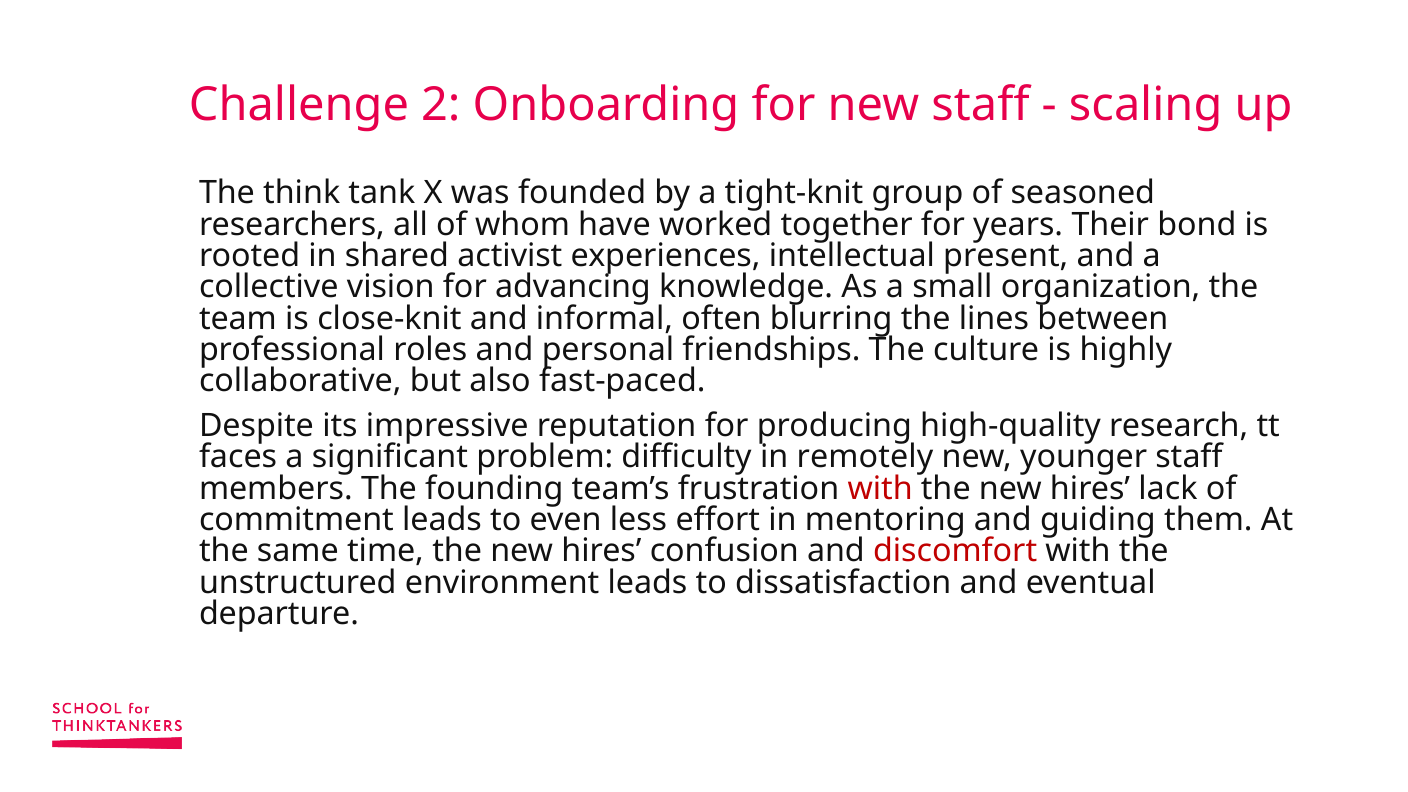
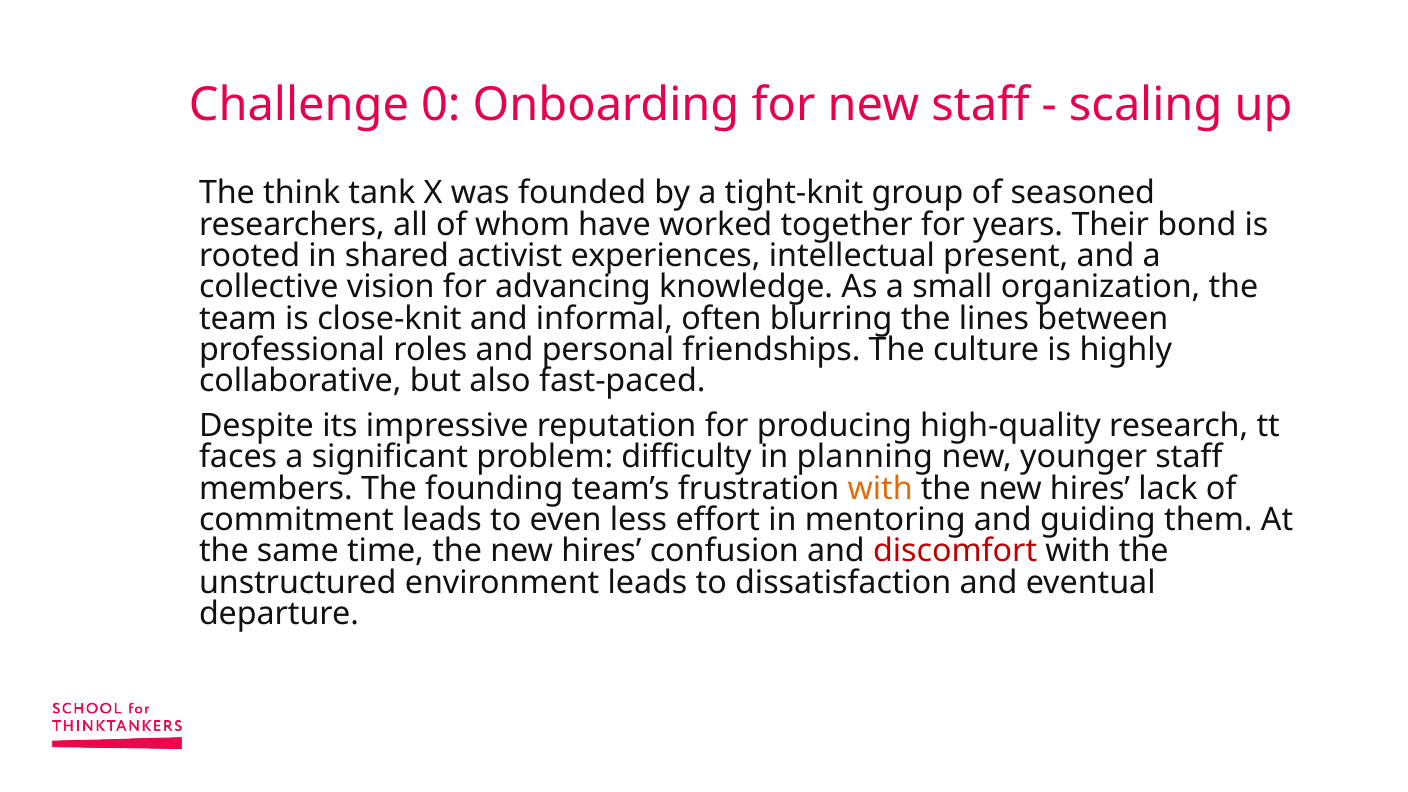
2: 2 -> 0 (441, 105)
remotely: remotely -> planning (865, 457)
with colour: red -> orange (880, 488)
